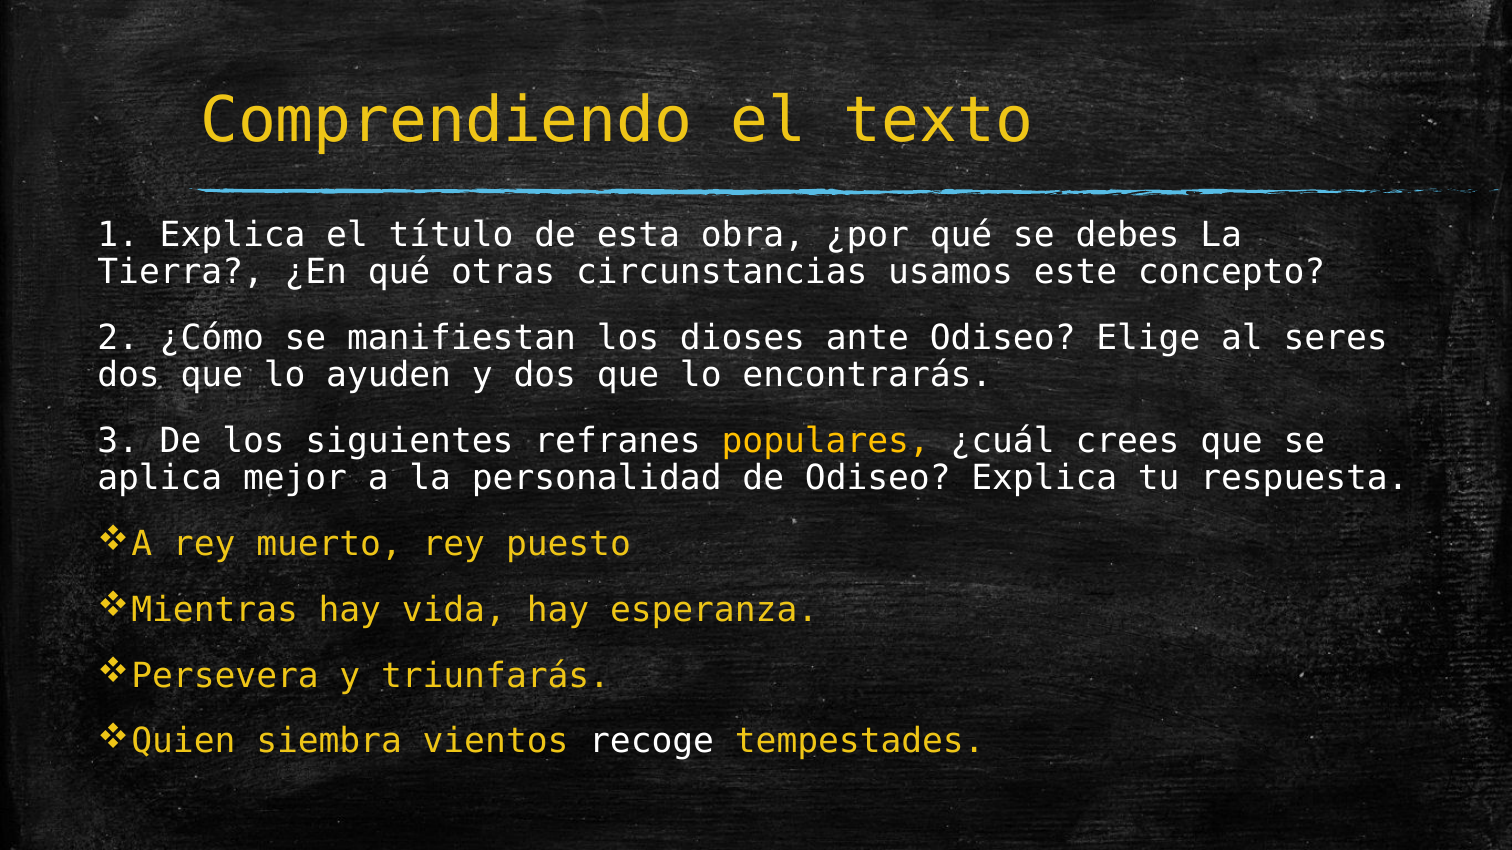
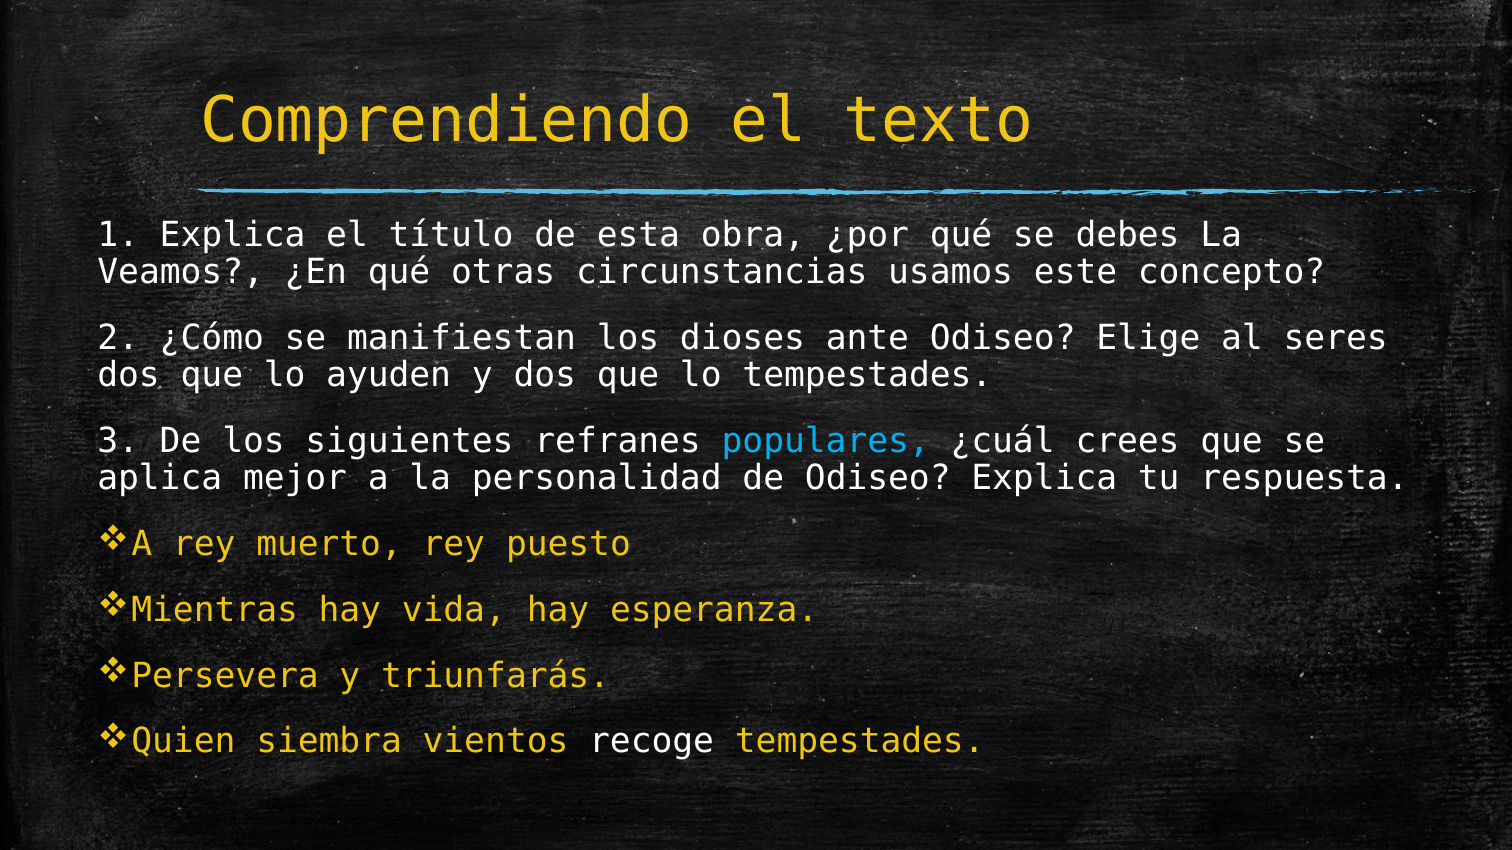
Tierra: Tierra -> Veamos (181, 273)
lo encontrarás: encontrarás -> tempestades (867, 376)
populares colour: yellow -> light blue (826, 442)
